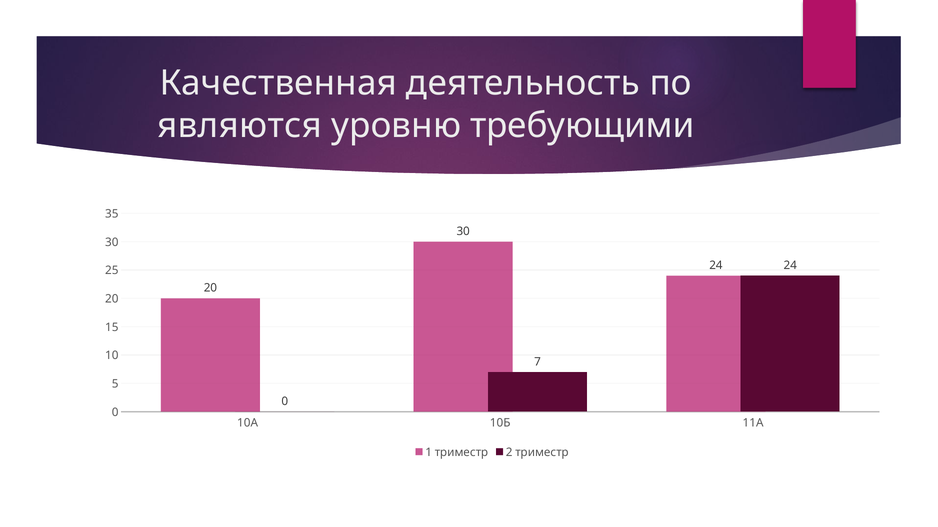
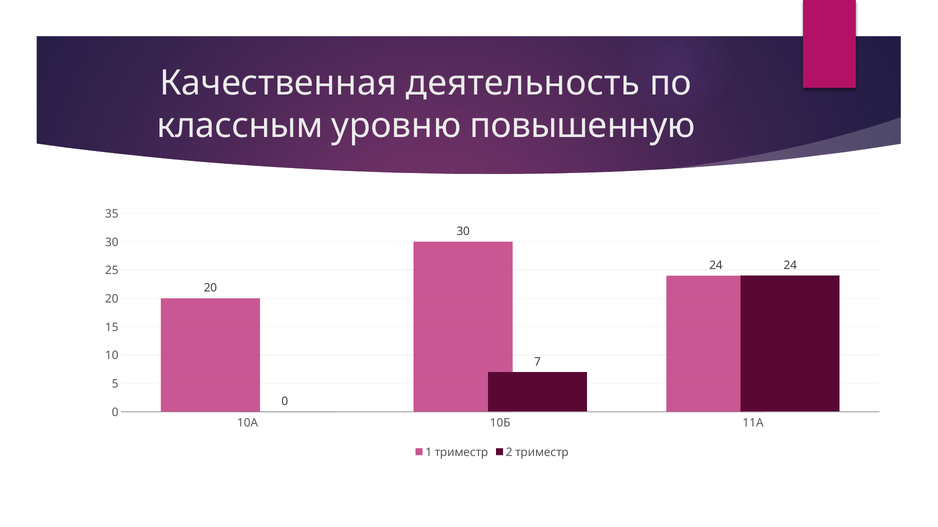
являются: являются -> классным (240, 126)
требующими: требующими -> повышенную (582, 126)
